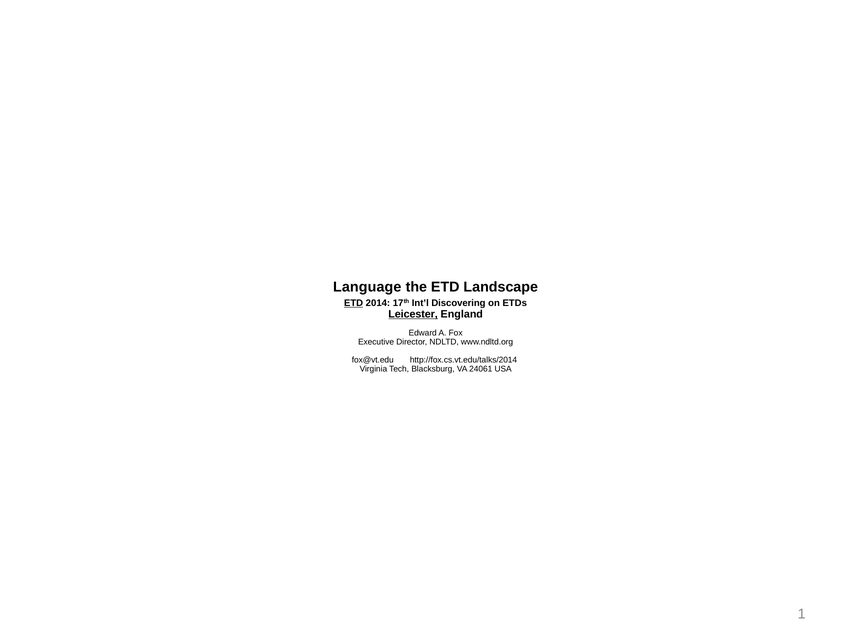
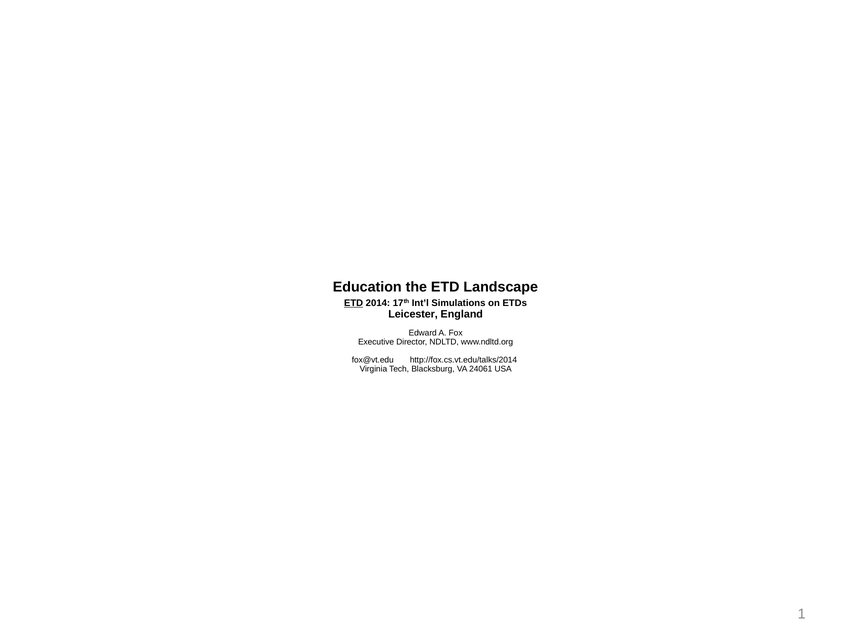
Language: Language -> Education (367, 287)
Discovering: Discovering -> Simulations (458, 303)
Leicester underline: present -> none (413, 314)
